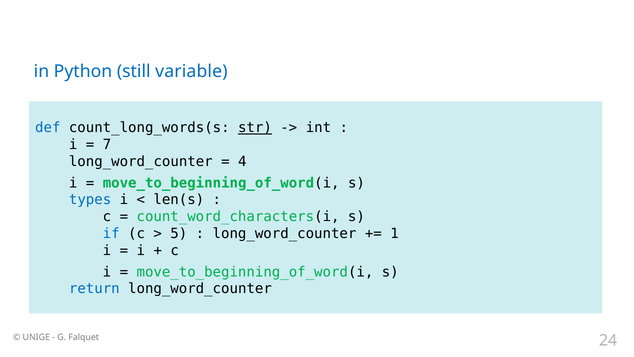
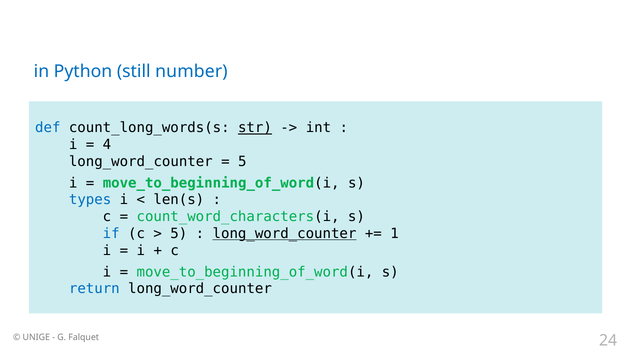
variable: variable -> number (191, 71)
7: 7 -> 4 (107, 145)
4: 4 -> 5 (242, 161)
long_word_counter underline: none -> present (284, 233)
